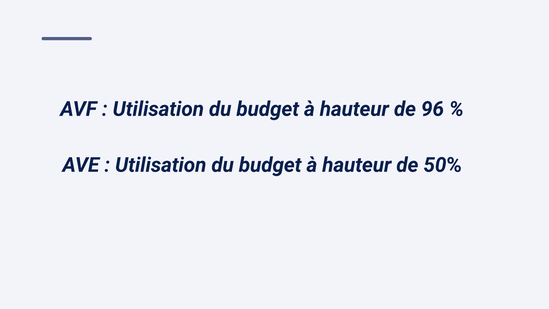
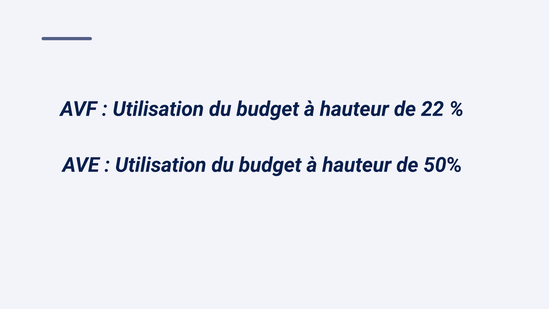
96: 96 -> 22 (432, 109)
